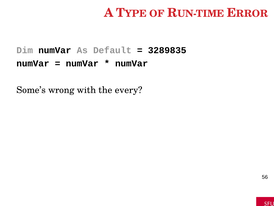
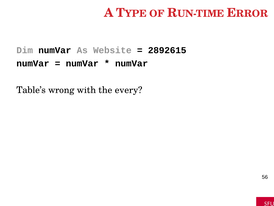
Default: Default -> Website (112, 50)
3289835: 3289835 -> 2892615 (167, 50)
Some’s: Some’s -> Table’s (31, 90)
